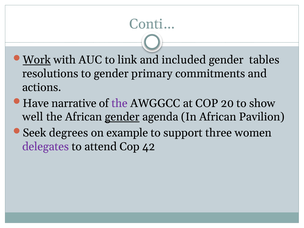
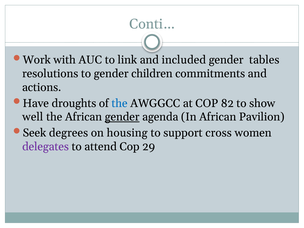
Work underline: present -> none (37, 60)
primary: primary -> children (152, 74)
narrative: narrative -> droughts (74, 103)
the colour: purple -> blue (120, 103)
20: 20 -> 82 (227, 103)
example: example -> housing (127, 133)
three: three -> cross (219, 133)
42: 42 -> 29 (149, 147)
